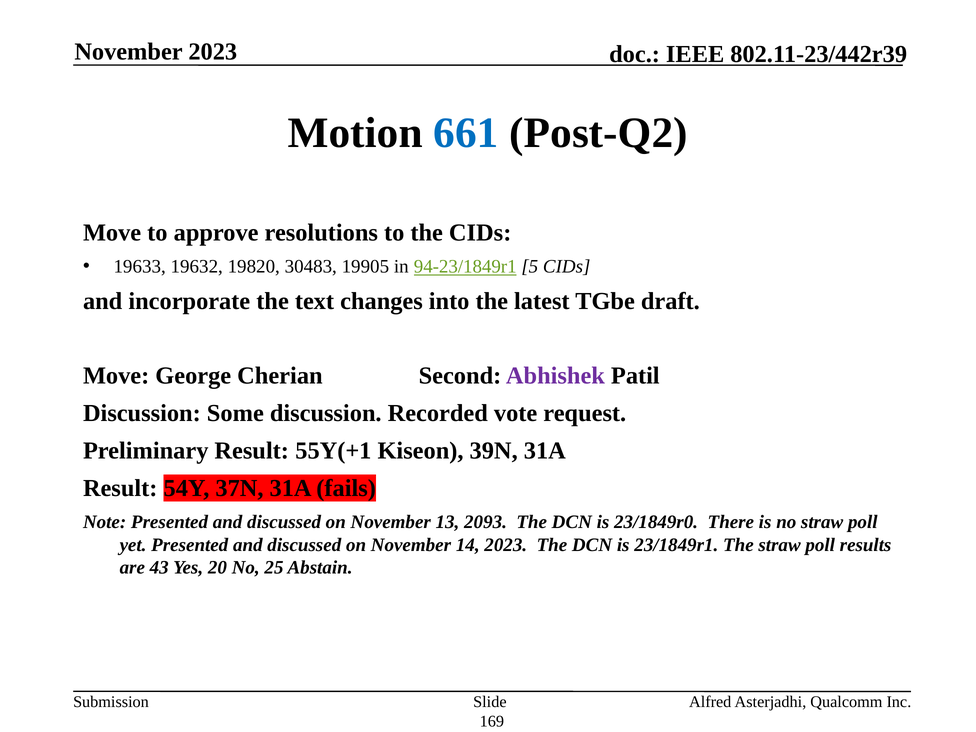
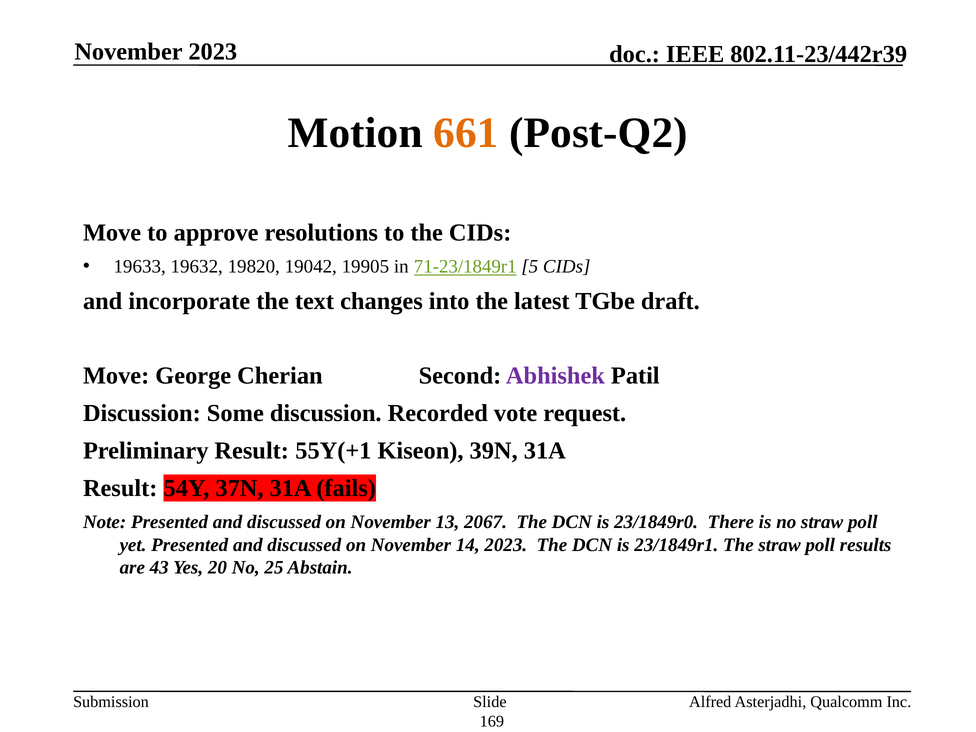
661 colour: blue -> orange (466, 133)
30483: 30483 -> 19042 (311, 267)
94-23/1849r1: 94-23/1849r1 -> 71-23/1849r1 (465, 267)
2093: 2093 -> 2067 (486, 522)
